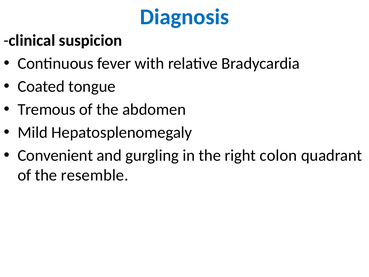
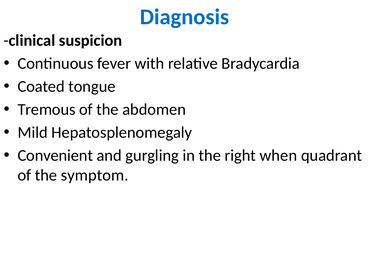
colon: colon -> when (278, 155)
resemble: resemble -> symptom (95, 175)
